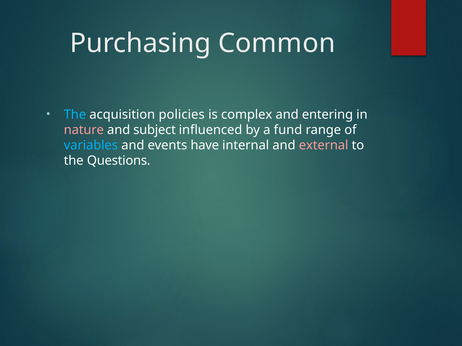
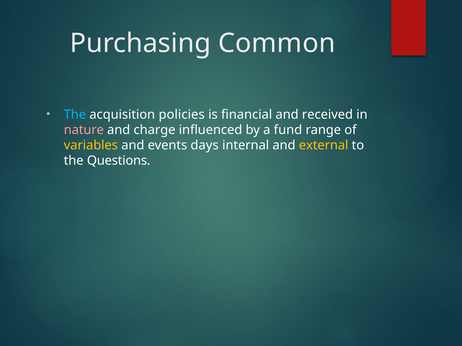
complex: complex -> financial (247, 115)
entering: entering -> received (327, 115)
subject: subject -> charge (154, 130)
variables colour: light blue -> yellow (91, 146)
have: have -> days (205, 146)
external colour: pink -> yellow (324, 146)
